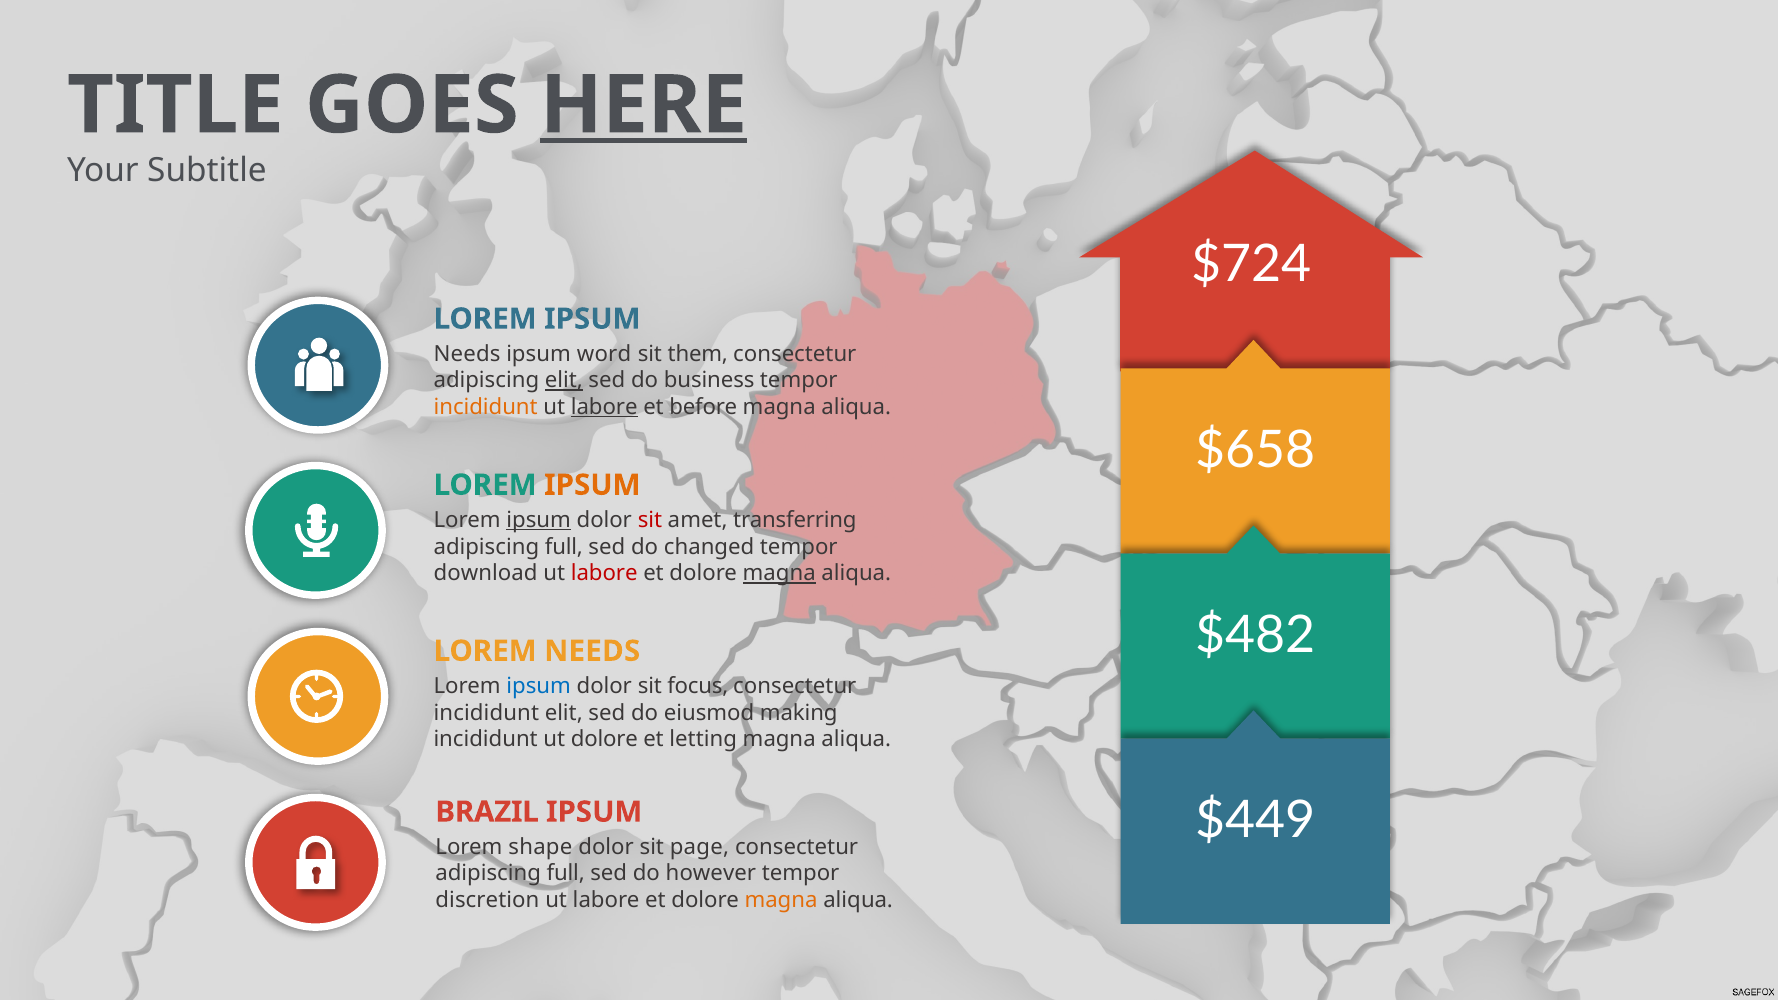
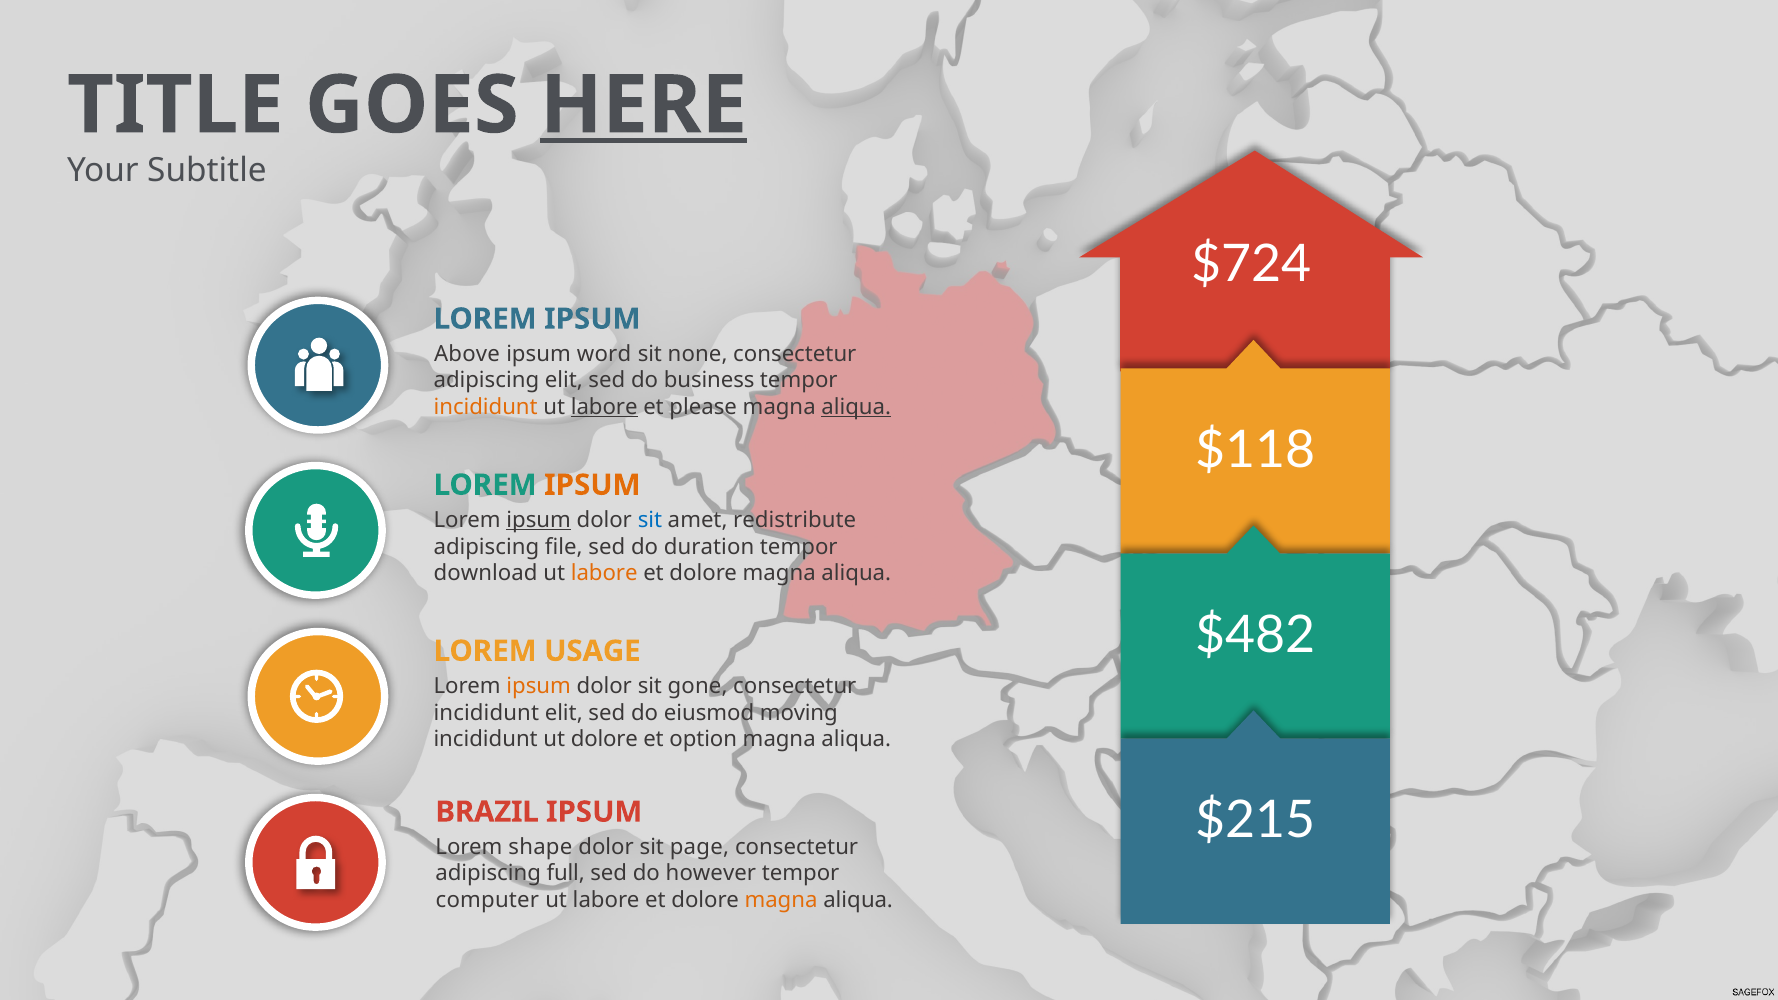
Needs: Needs -> Above (467, 354)
them: them -> none (698, 354)
elit underline: present -> none (564, 381)
before: before -> please (703, 407)
aliqua underline: none -> present (856, 407)
$658: $658 -> $118 (1255, 450)
sit colour: red -> blue (650, 520)
transferring: transferring -> redistribute (795, 520)
full: full -> file (564, 547)
changed: changed -> duration (709, 547)
labore colour: red -> orange (604, 573)
magna underline: present -> none (779, 573)
LOREM NEEDS: NEEDS -> USAGE (592, 651)
ipsum colour: blue -> orange (539, 686)
focus: focus -> gone (698, 686)
making: making -> moving (799, 713)
letting: letting -> option (703, 740)
$449: $449 -> $215 (1255, 821)
discretion: discretion -> computer (487, 900)
